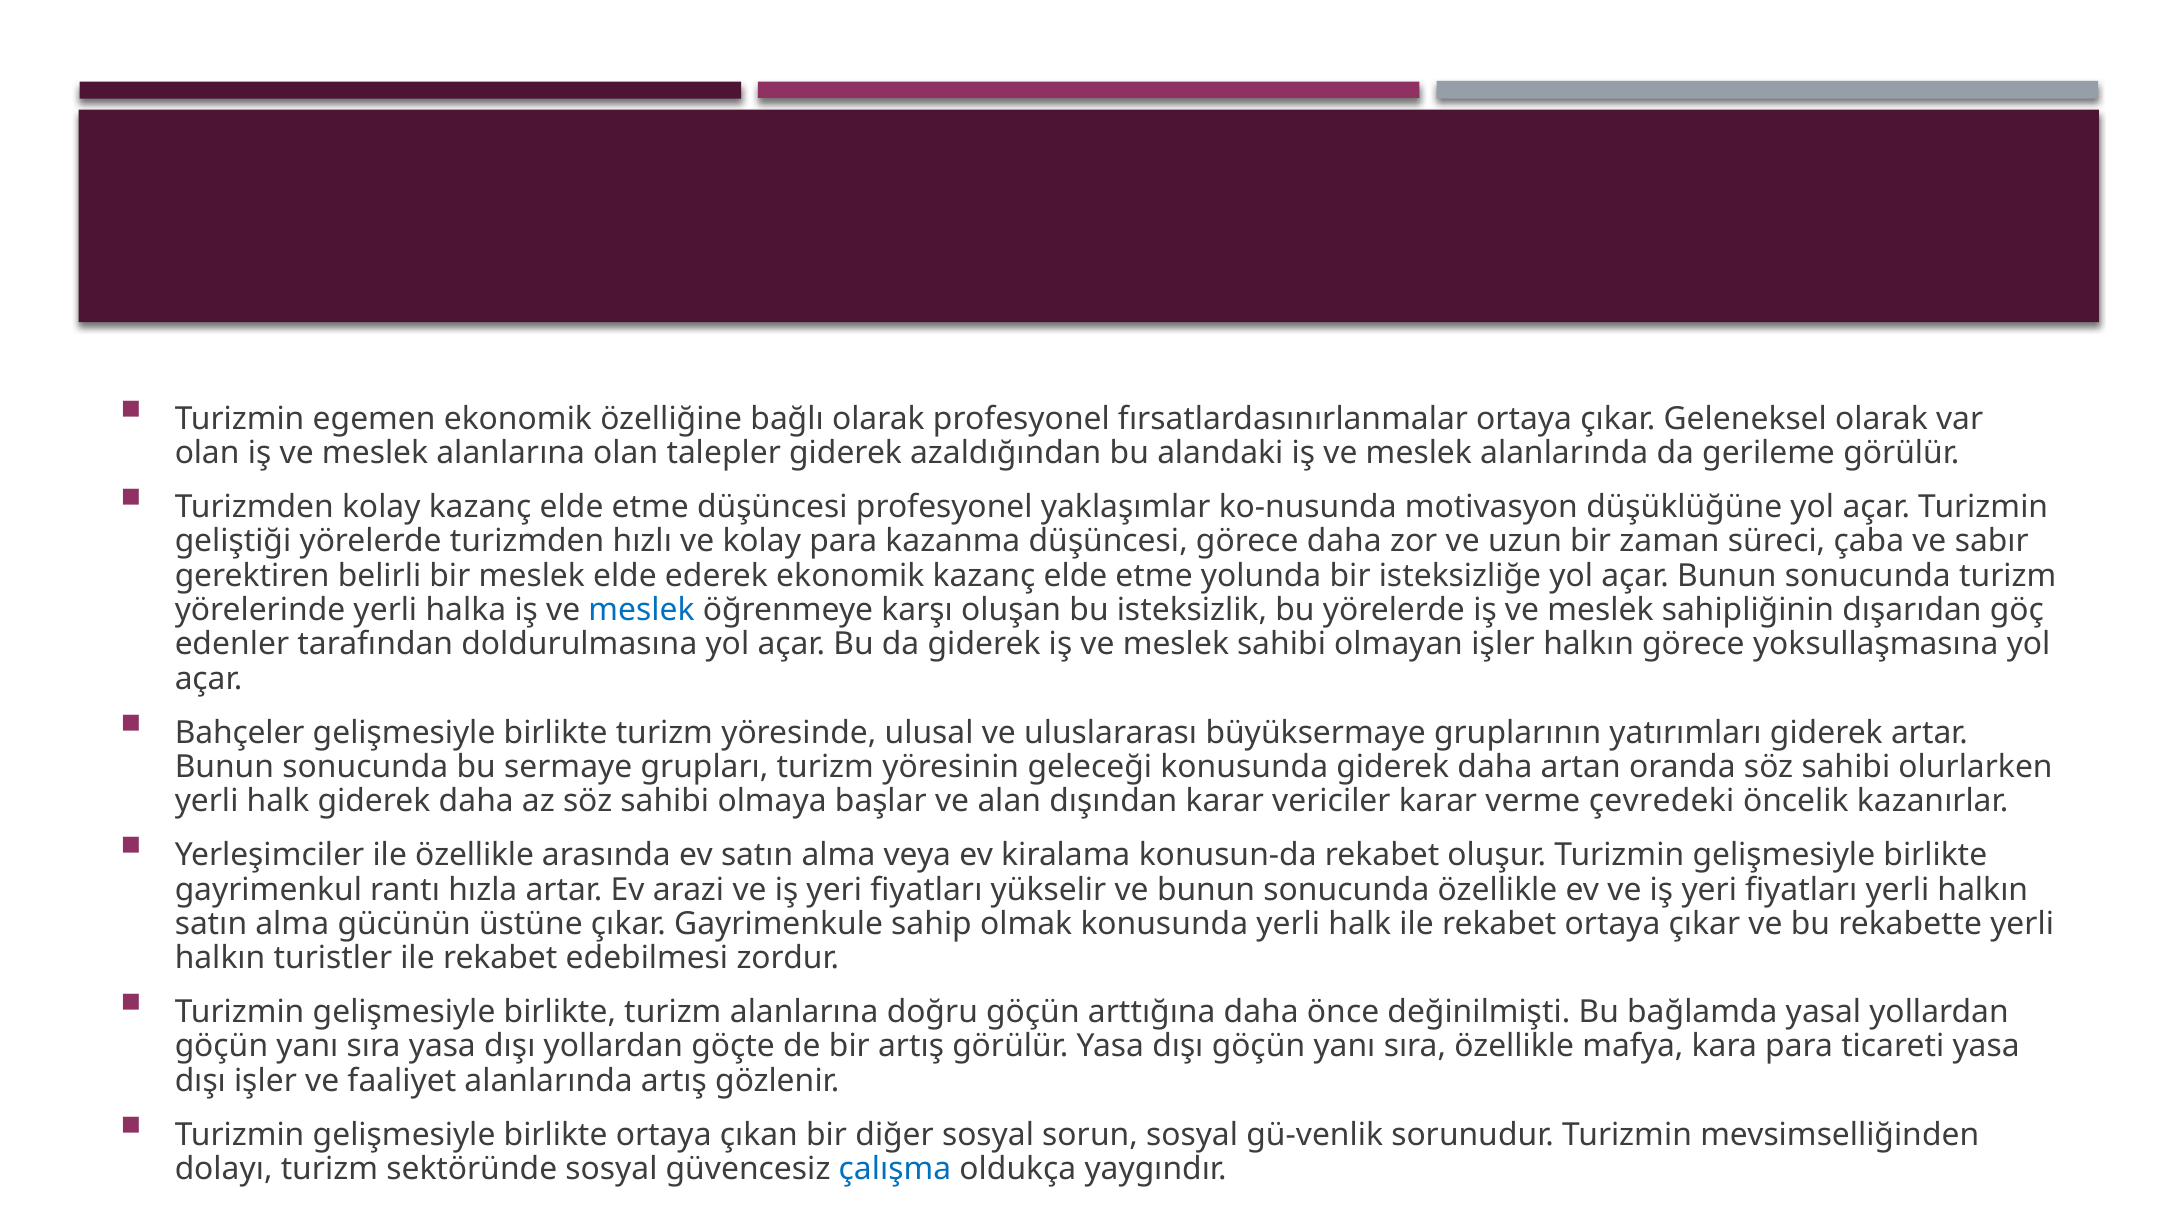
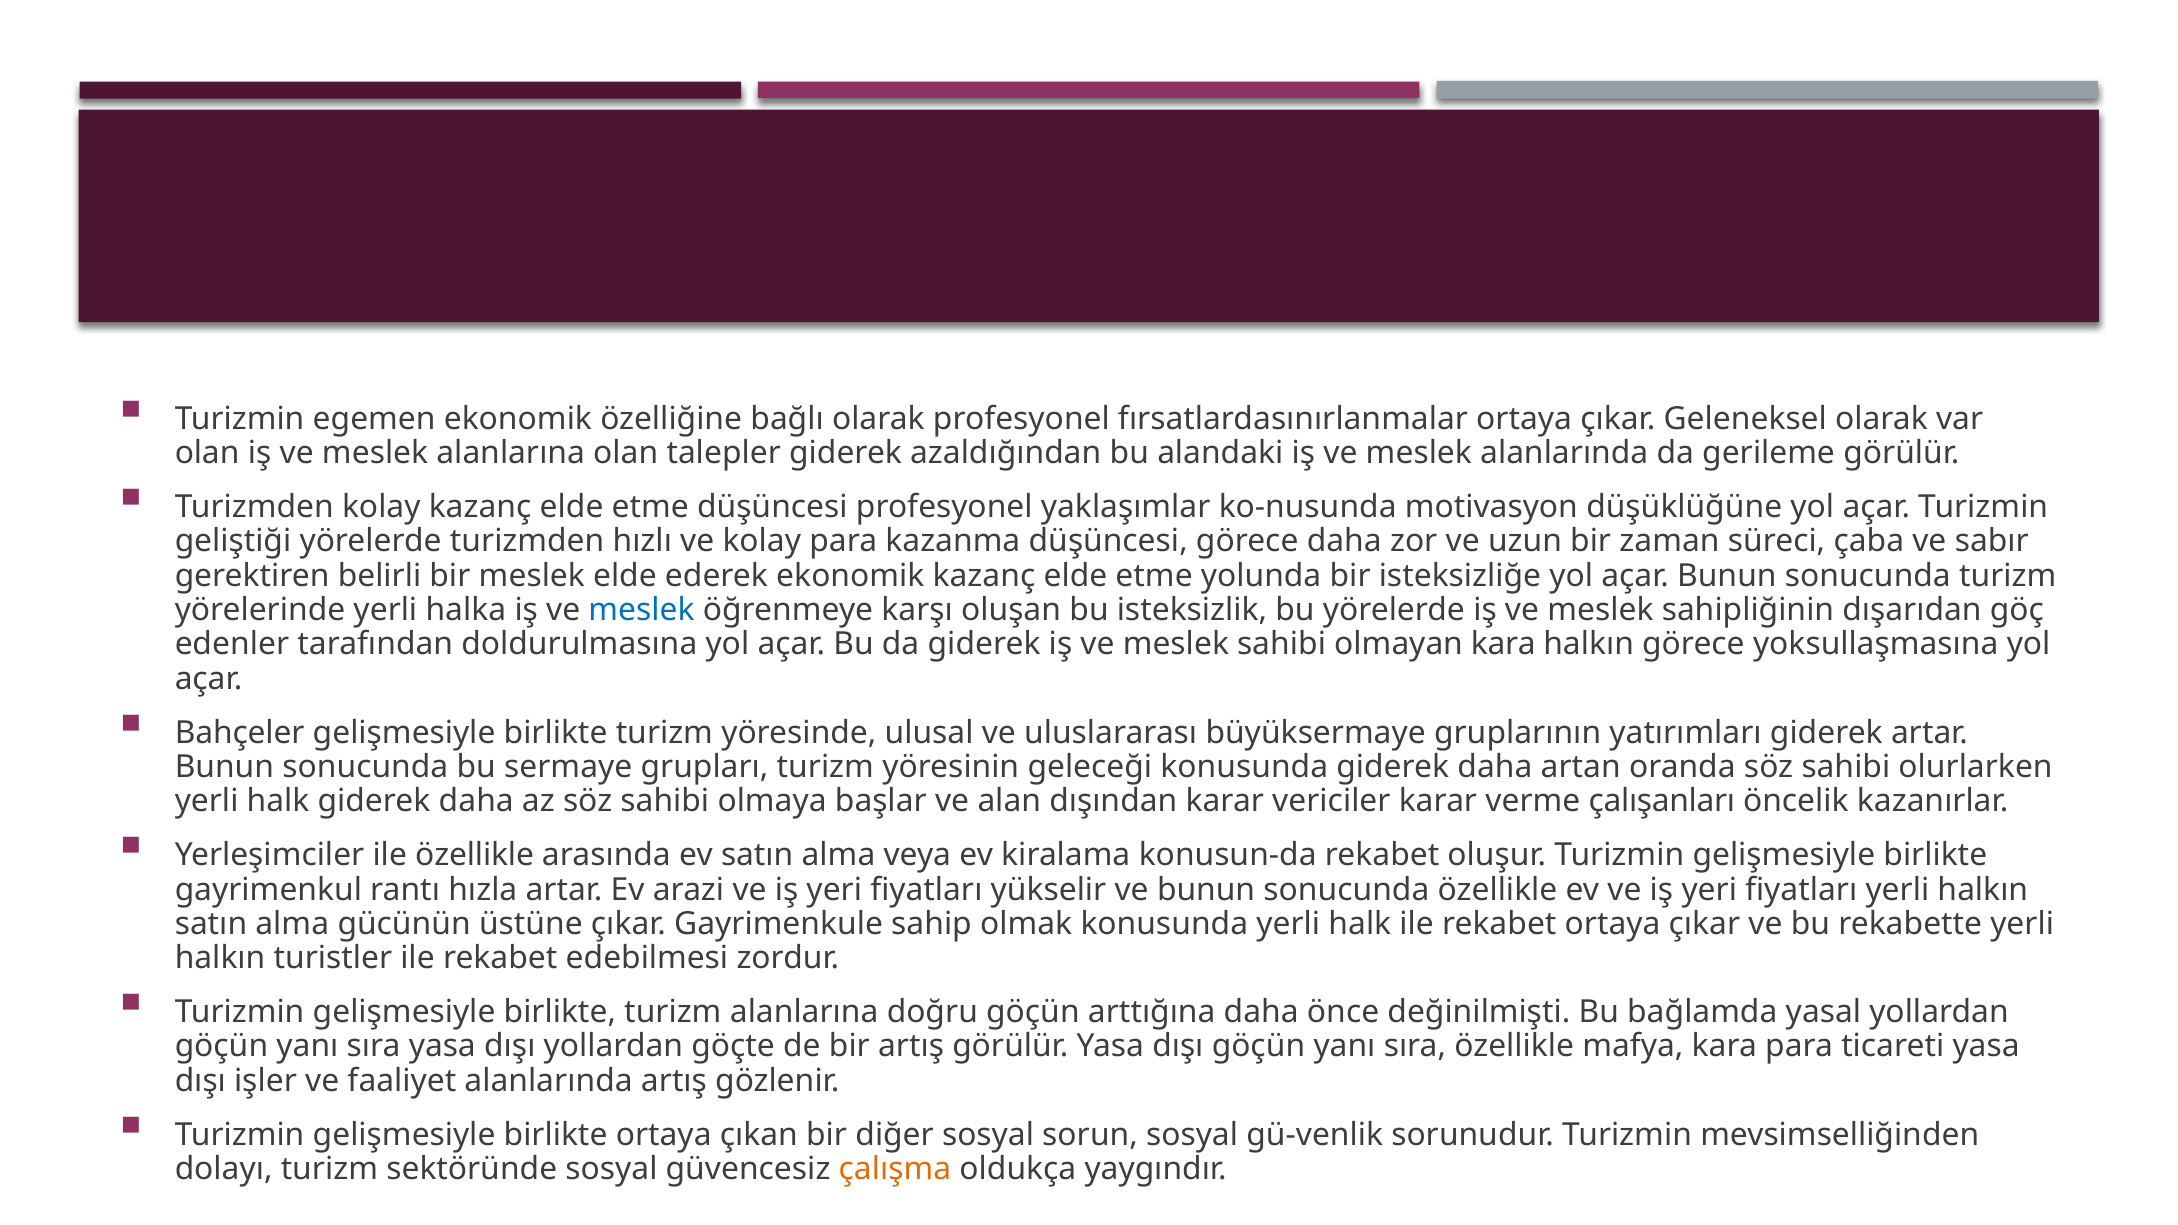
olmayan işler: işler -> kara (1503, 645)
çevredeki: çevredeki -> çalışanları (1662, 801)
çalışma colour: blue -> orange (895, 1169)
